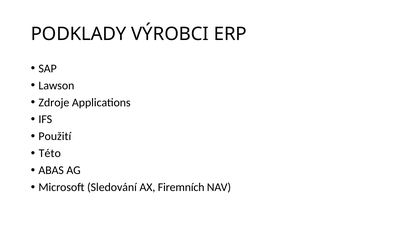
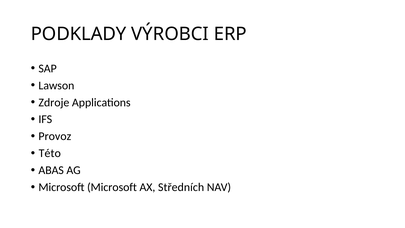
Použití: Použití -> Provoz (55, 136)
Microsoft Sledování: Sledování -> Microsoft (112, 187)
Firemních: Firemních -> Středních (181, 187)
